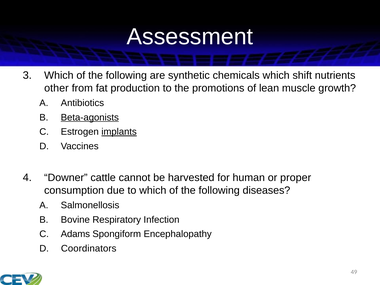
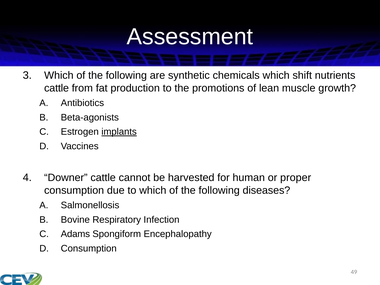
other: other -> cattle (57, 88)
Beta-agonists underline: present -> none (90, 117)
Coordinators: Coordinators -> Consumption (89, 248)
